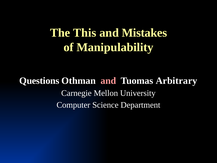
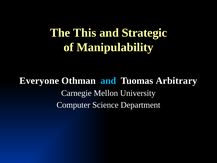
Mistakes: Mistakes -> Strategic (144, 33)
Questions: Questions -> Everyone (39, 81)
and colour: pink -> light blue (108, 81)
